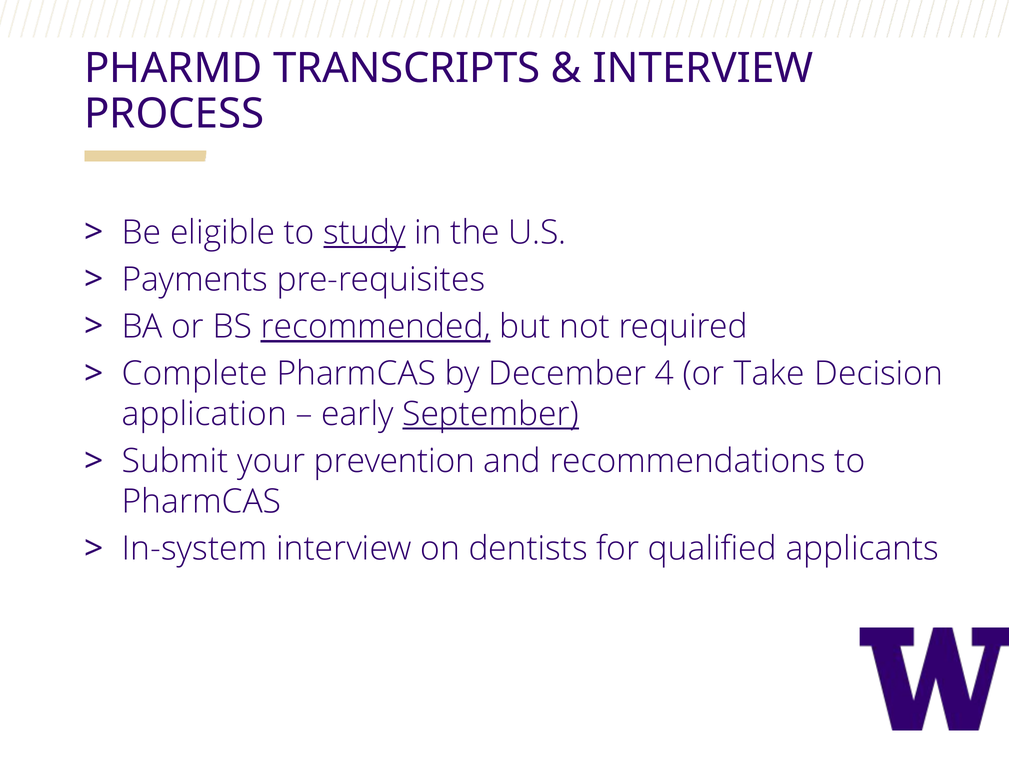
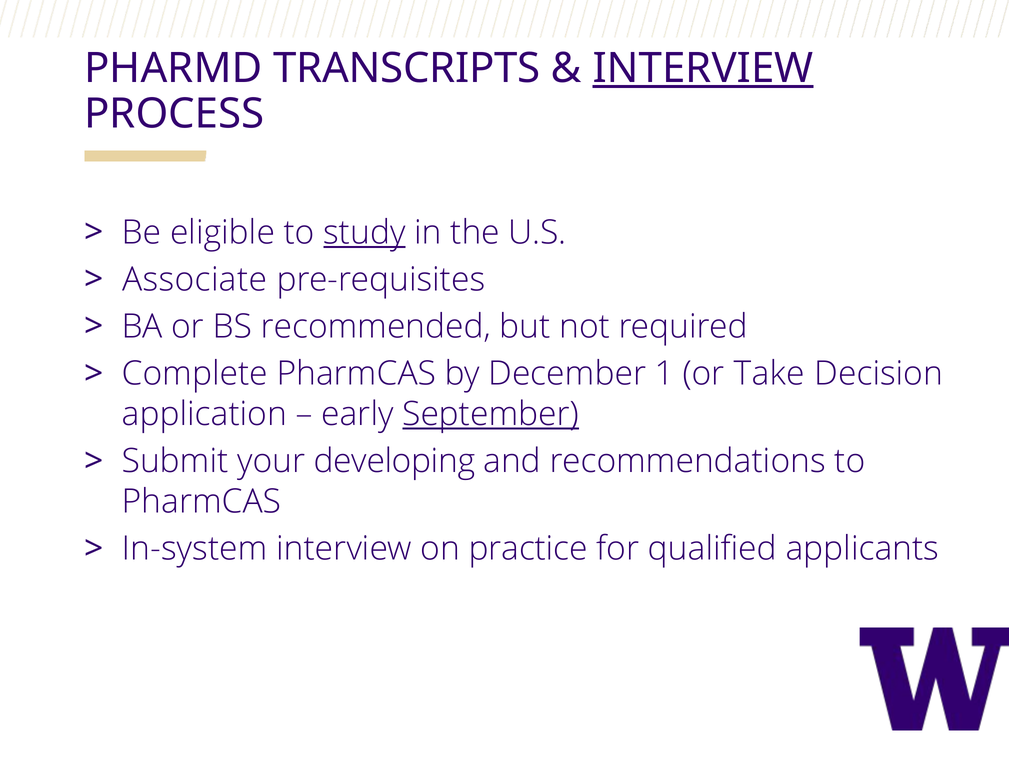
INTERVIEW underline: none -> present (703, 68)
Payments: Payments -> Associate (195, 280)
recommended underline: present -> none (376, 327)
4: 4 -> 1 (664, 374)
prevention: prevention -> developing (394, 461)
dentists: dentists -> practice (528, 549)
